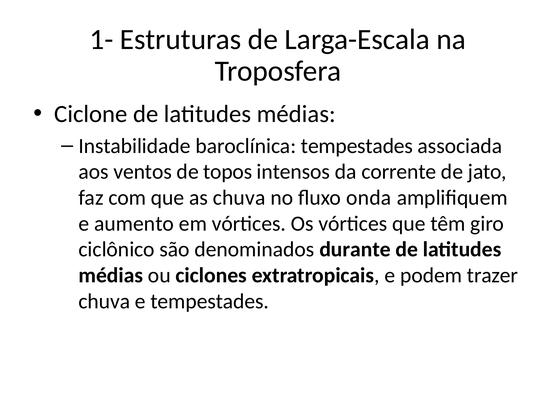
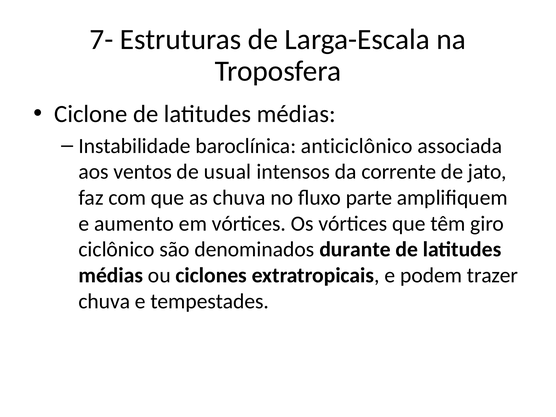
1-: 1- -> 7- (101, 39)
baroclínica tempestades: tempestades -> anticiclônico (357, 146)
topos: topos -> usual (228, 172)
onda: onda -> parte (369, 198)
